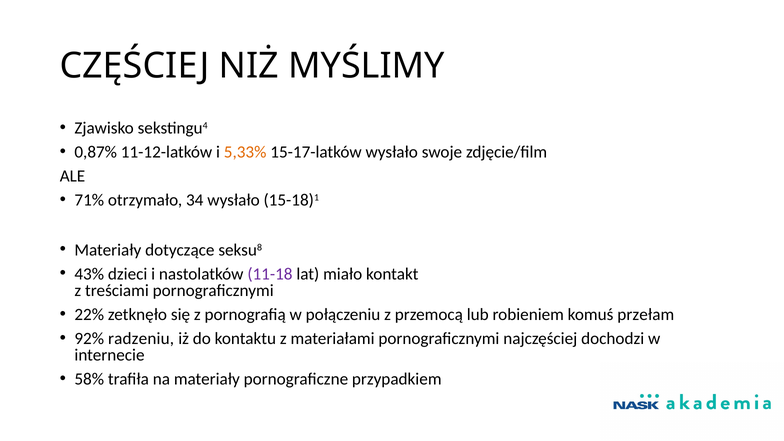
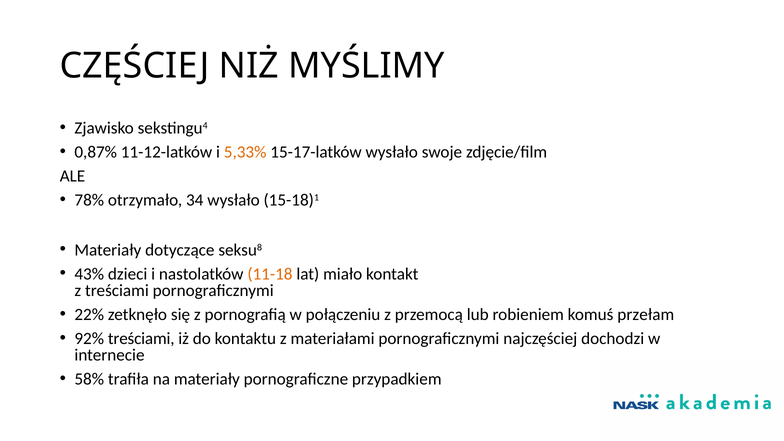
71%: 71% -> 78% (89, 200)
11-18 colour: purple -> orange (270, 274)
92% radzeniu: radzeniu -> treściami (141, 339)
